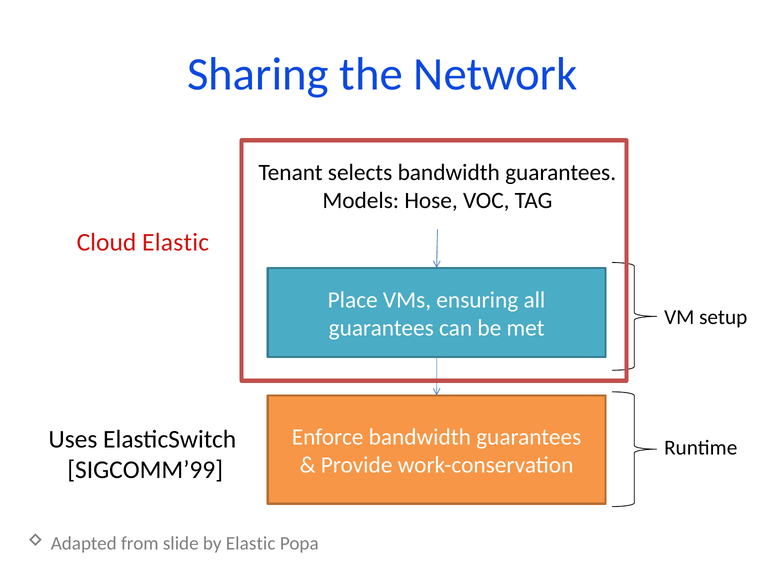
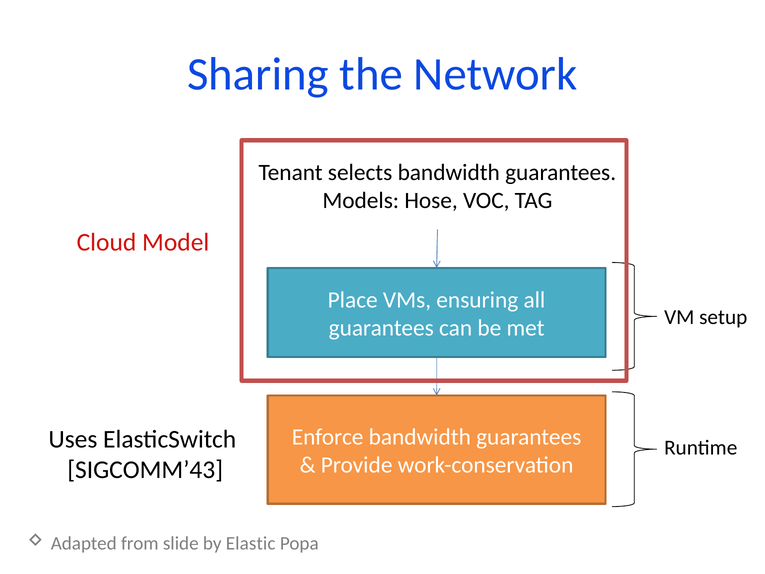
Cloud Elastic: Elastic -> Model (176, 242)
SIGCOMM’99: SIGCOMM’99 -> SIGCOMM’43 (145, 470)
